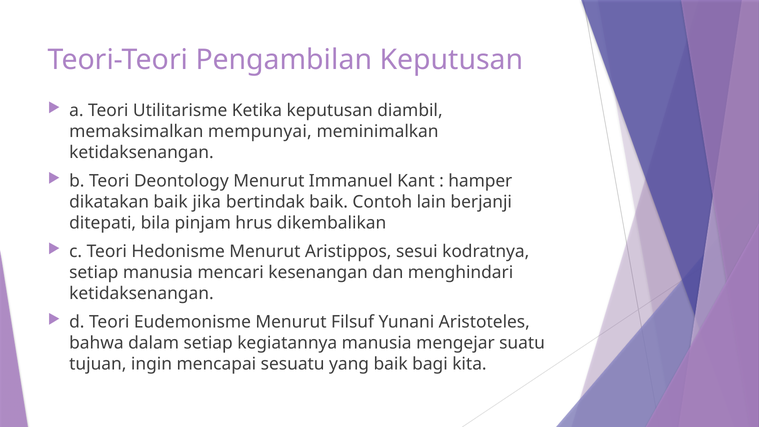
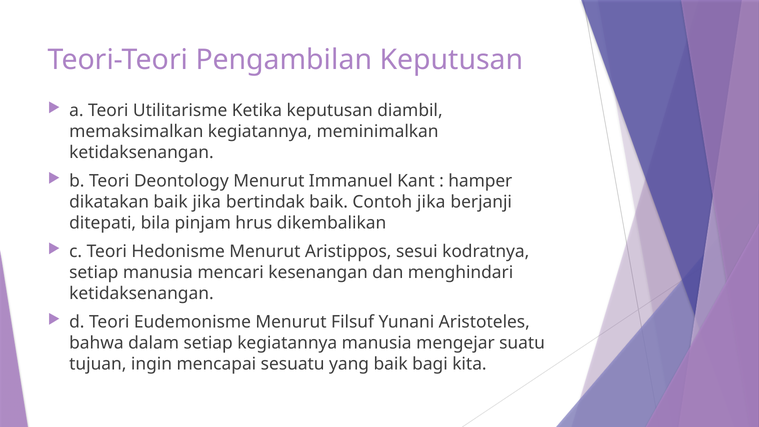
memaksimalkan mempunyai: mempunyai -> kegiatannya (260, 131)
Contoh lain: lain -> jika (431, 202)
